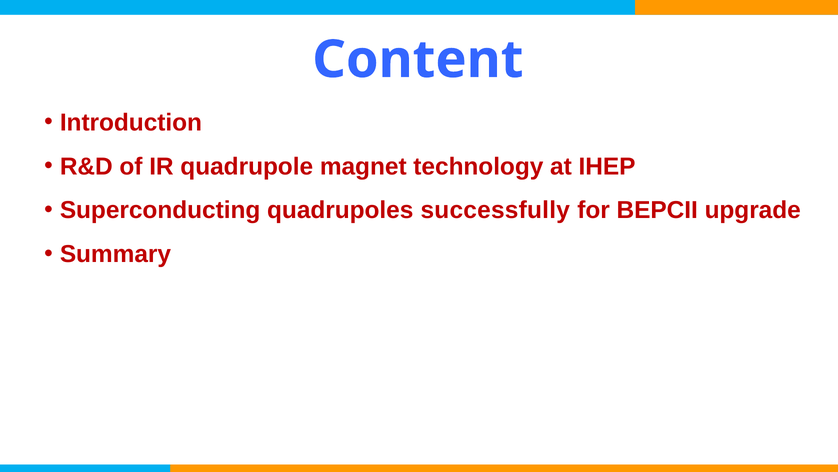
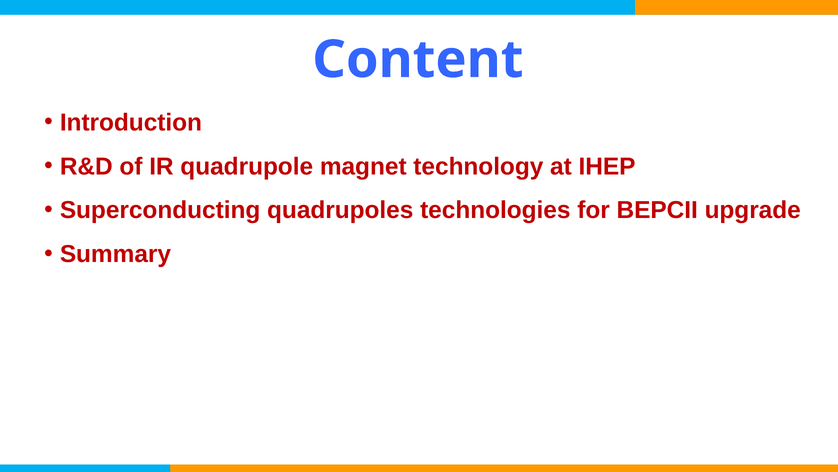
successfully: successfully -> technologies (495, 210)
